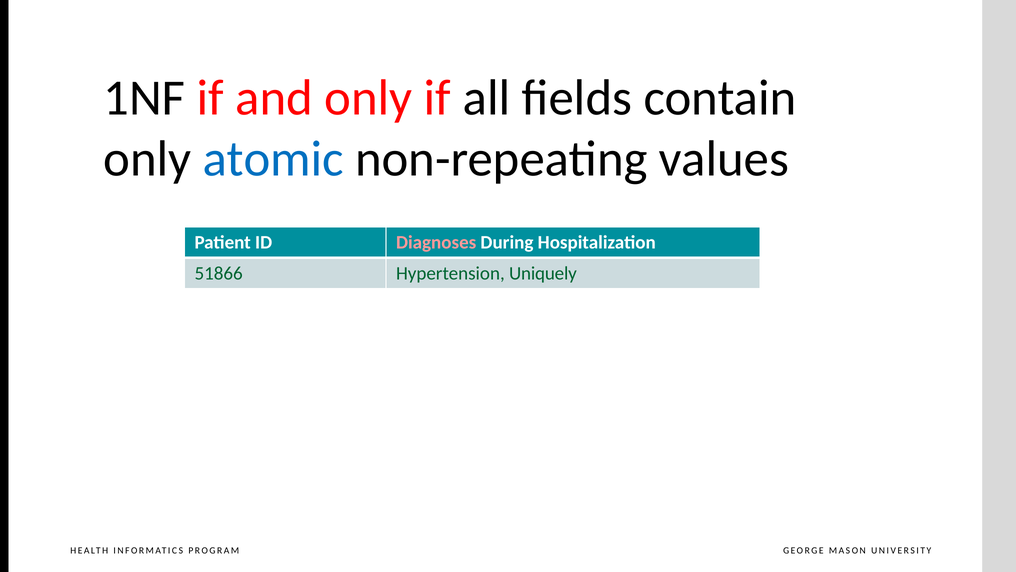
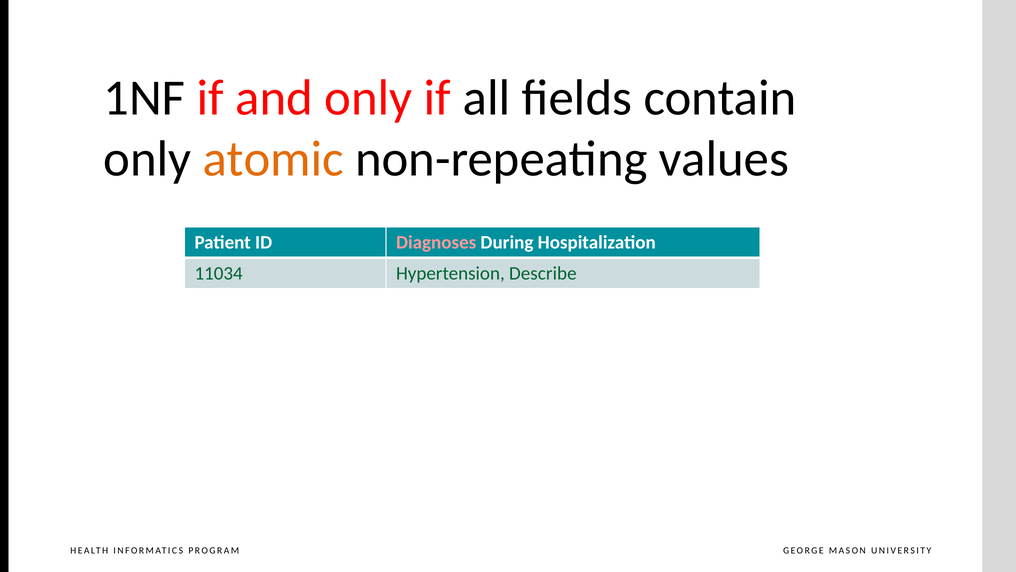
atomic colour: blue -> orange (273, 159)
51866: 51866 -> 11034 (219, 273)
Uniquely: Uniquely -> Describe (543, 273)
